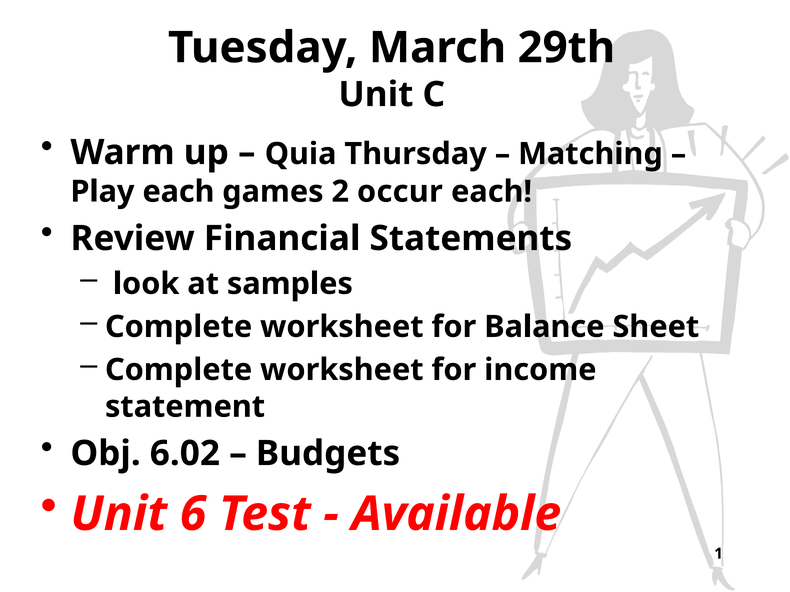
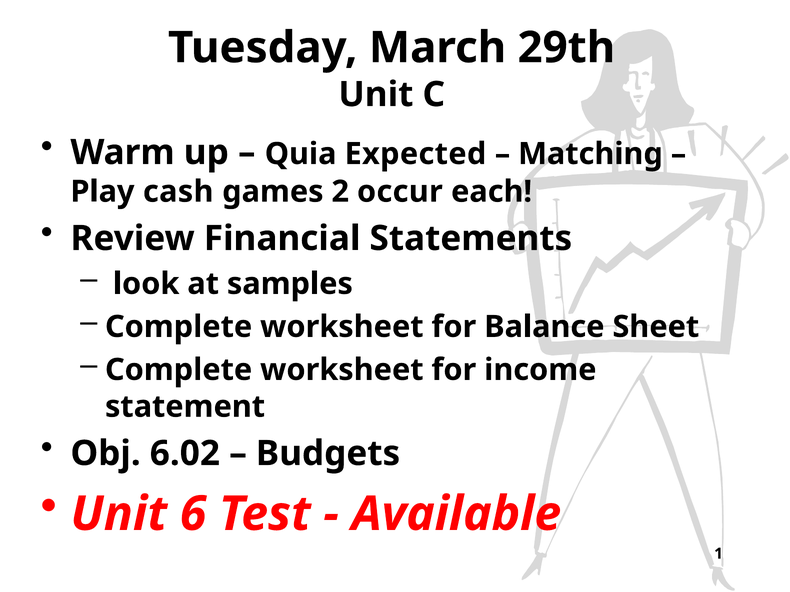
Thursday: Thursday -> Expected (415, 154)
Play each: each -> cash (178, 192)
